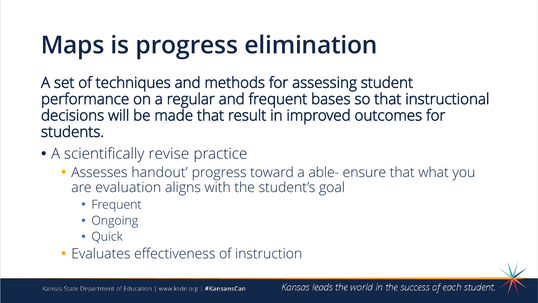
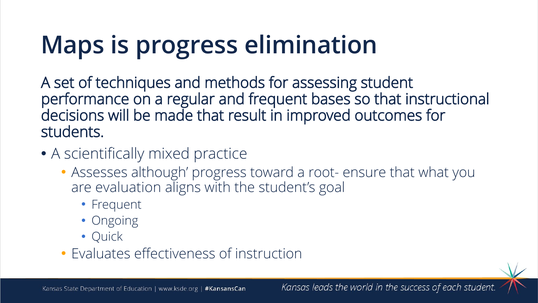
revise: revise -> mixed (169, 154)
handout: handout -> although (160, 172)
able-: able- -> root- (324, 172)
